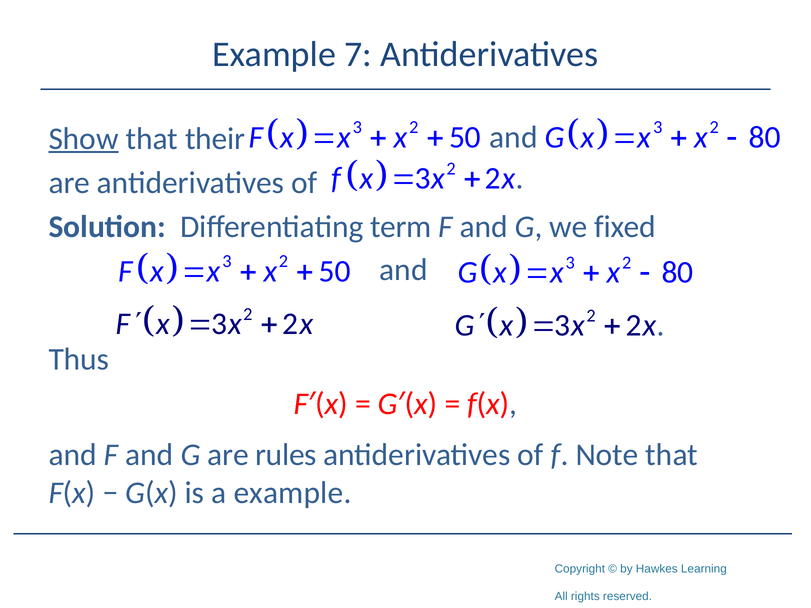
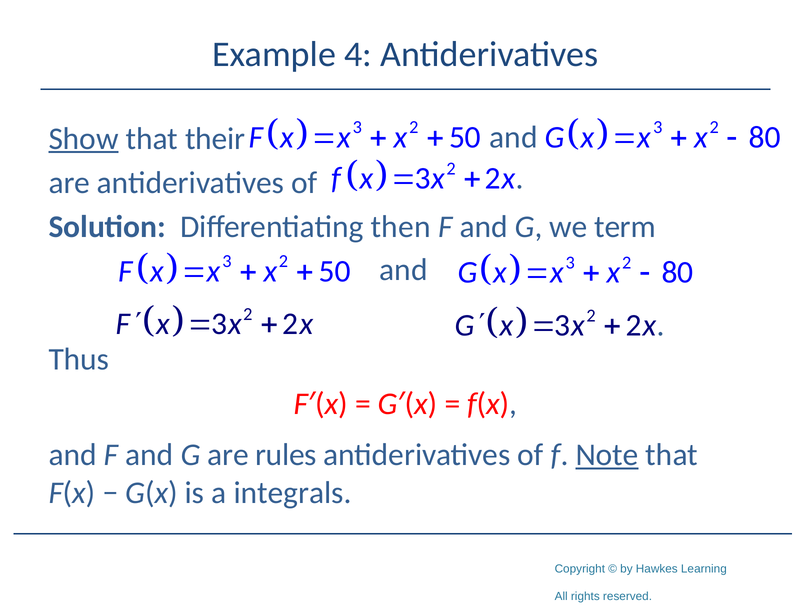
7: 7 -> 4 (358, 55)
term: term -> then (401, 227)
fixed: fixed -> term (625, 227)
Note underline: none -> present (607, 455)
a example: example -> integrals (293, 493)
